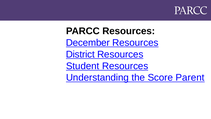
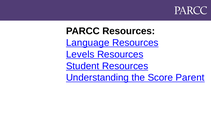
December: December -> Language (88, 43)
District: District -> Levels (80, 54)
